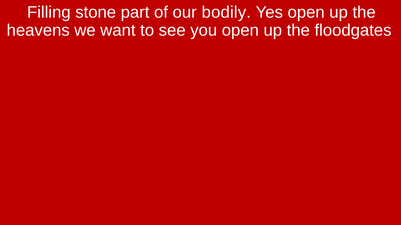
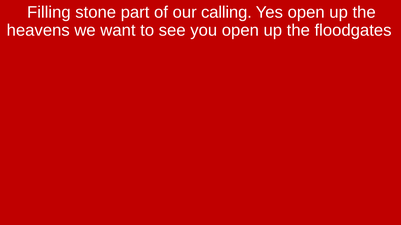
bodily: bodily -> calling (226, 12)
